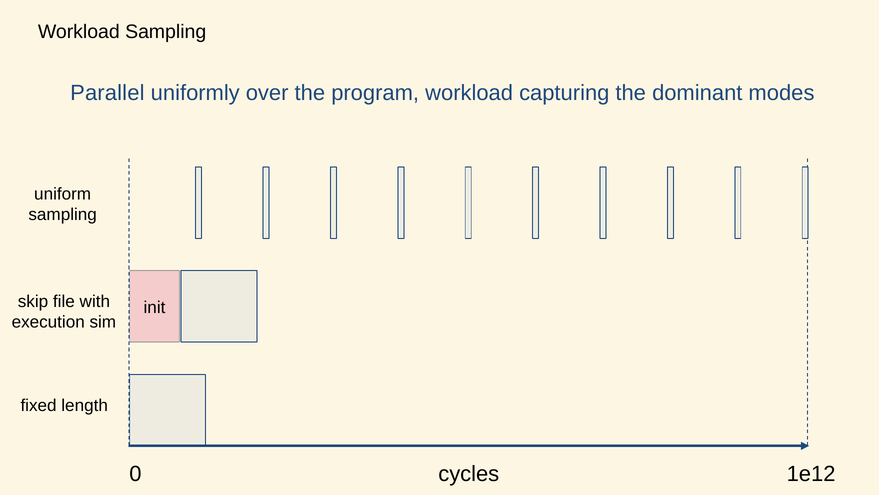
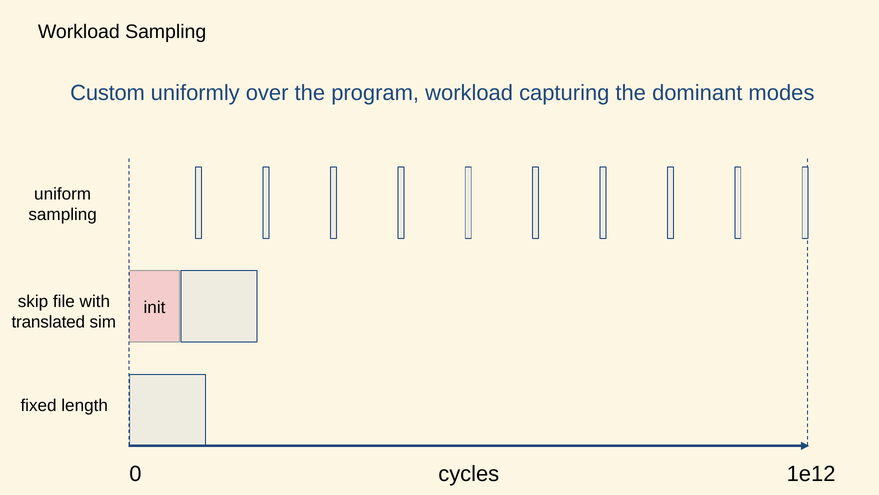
Parallel: Parallel -> Custom (108, 93)
execution: execution -> translated (48, 322)
